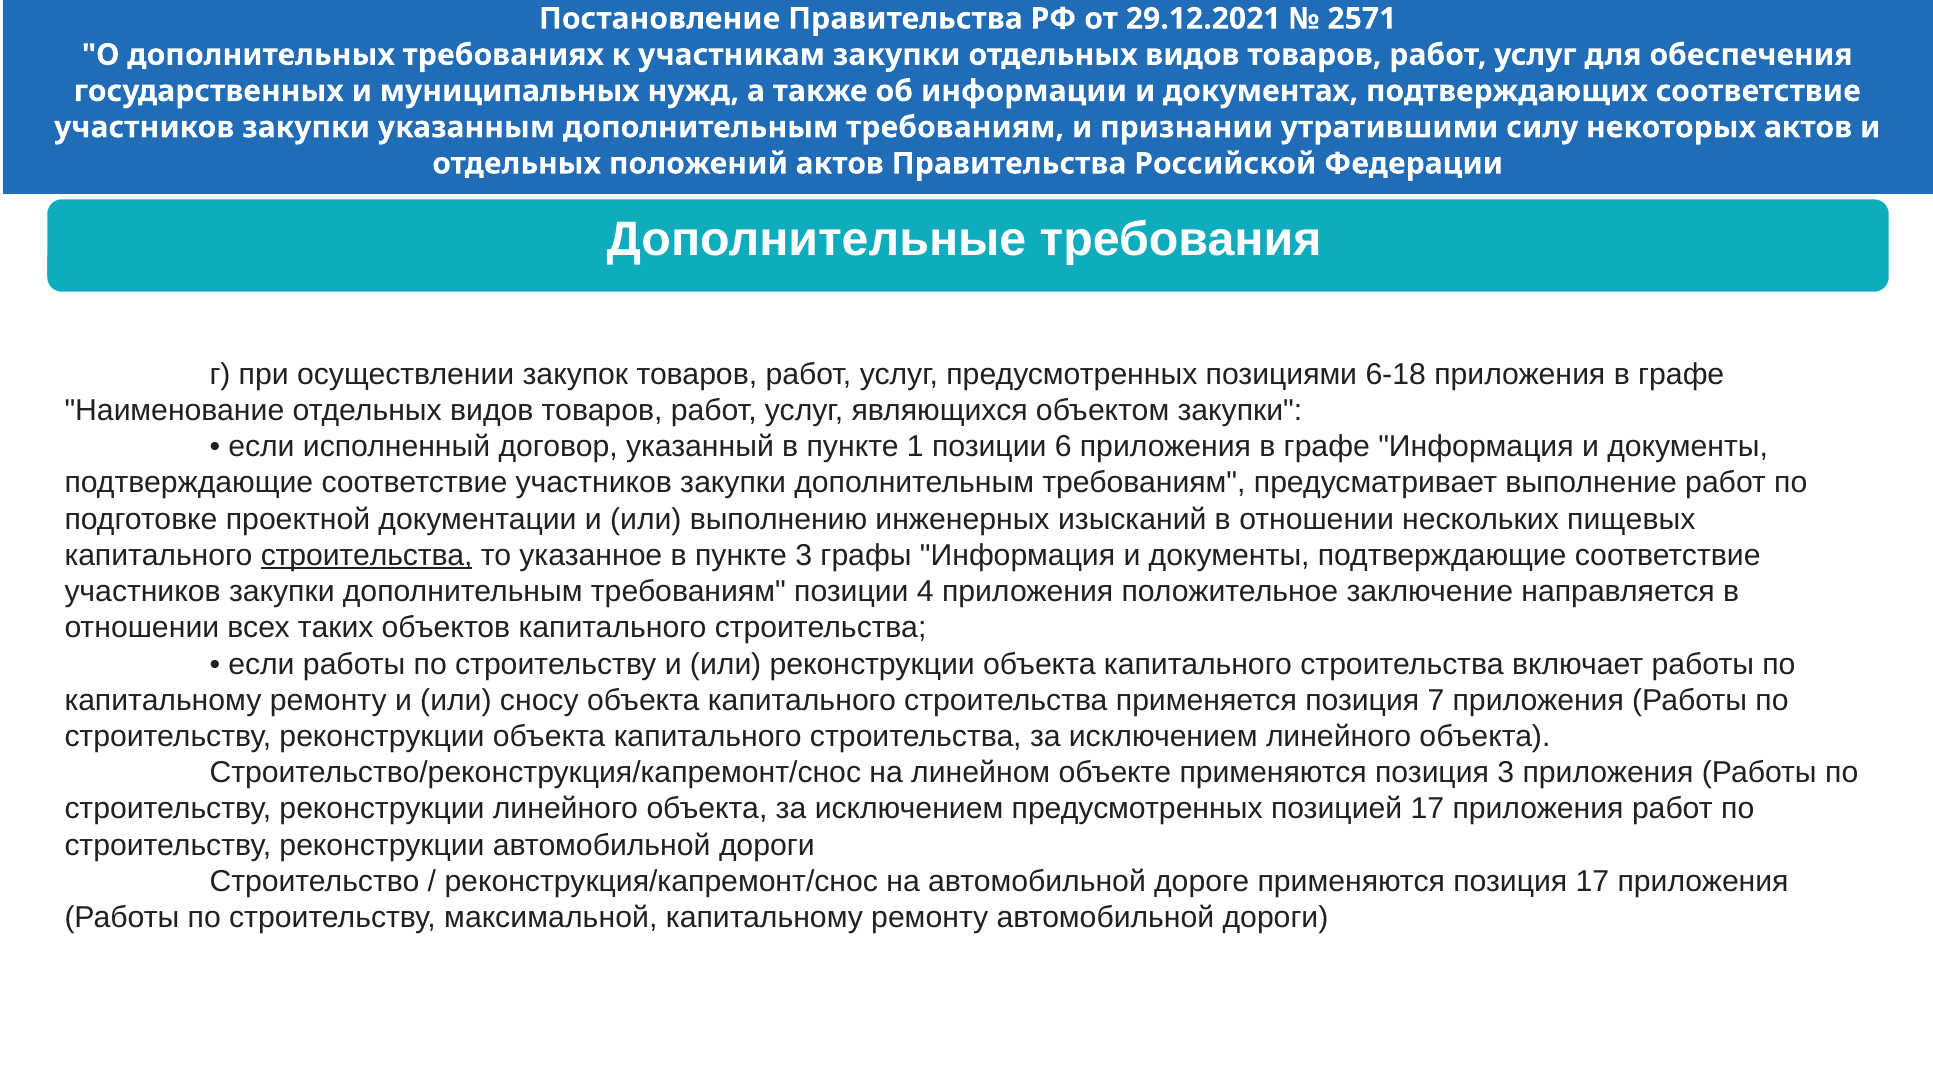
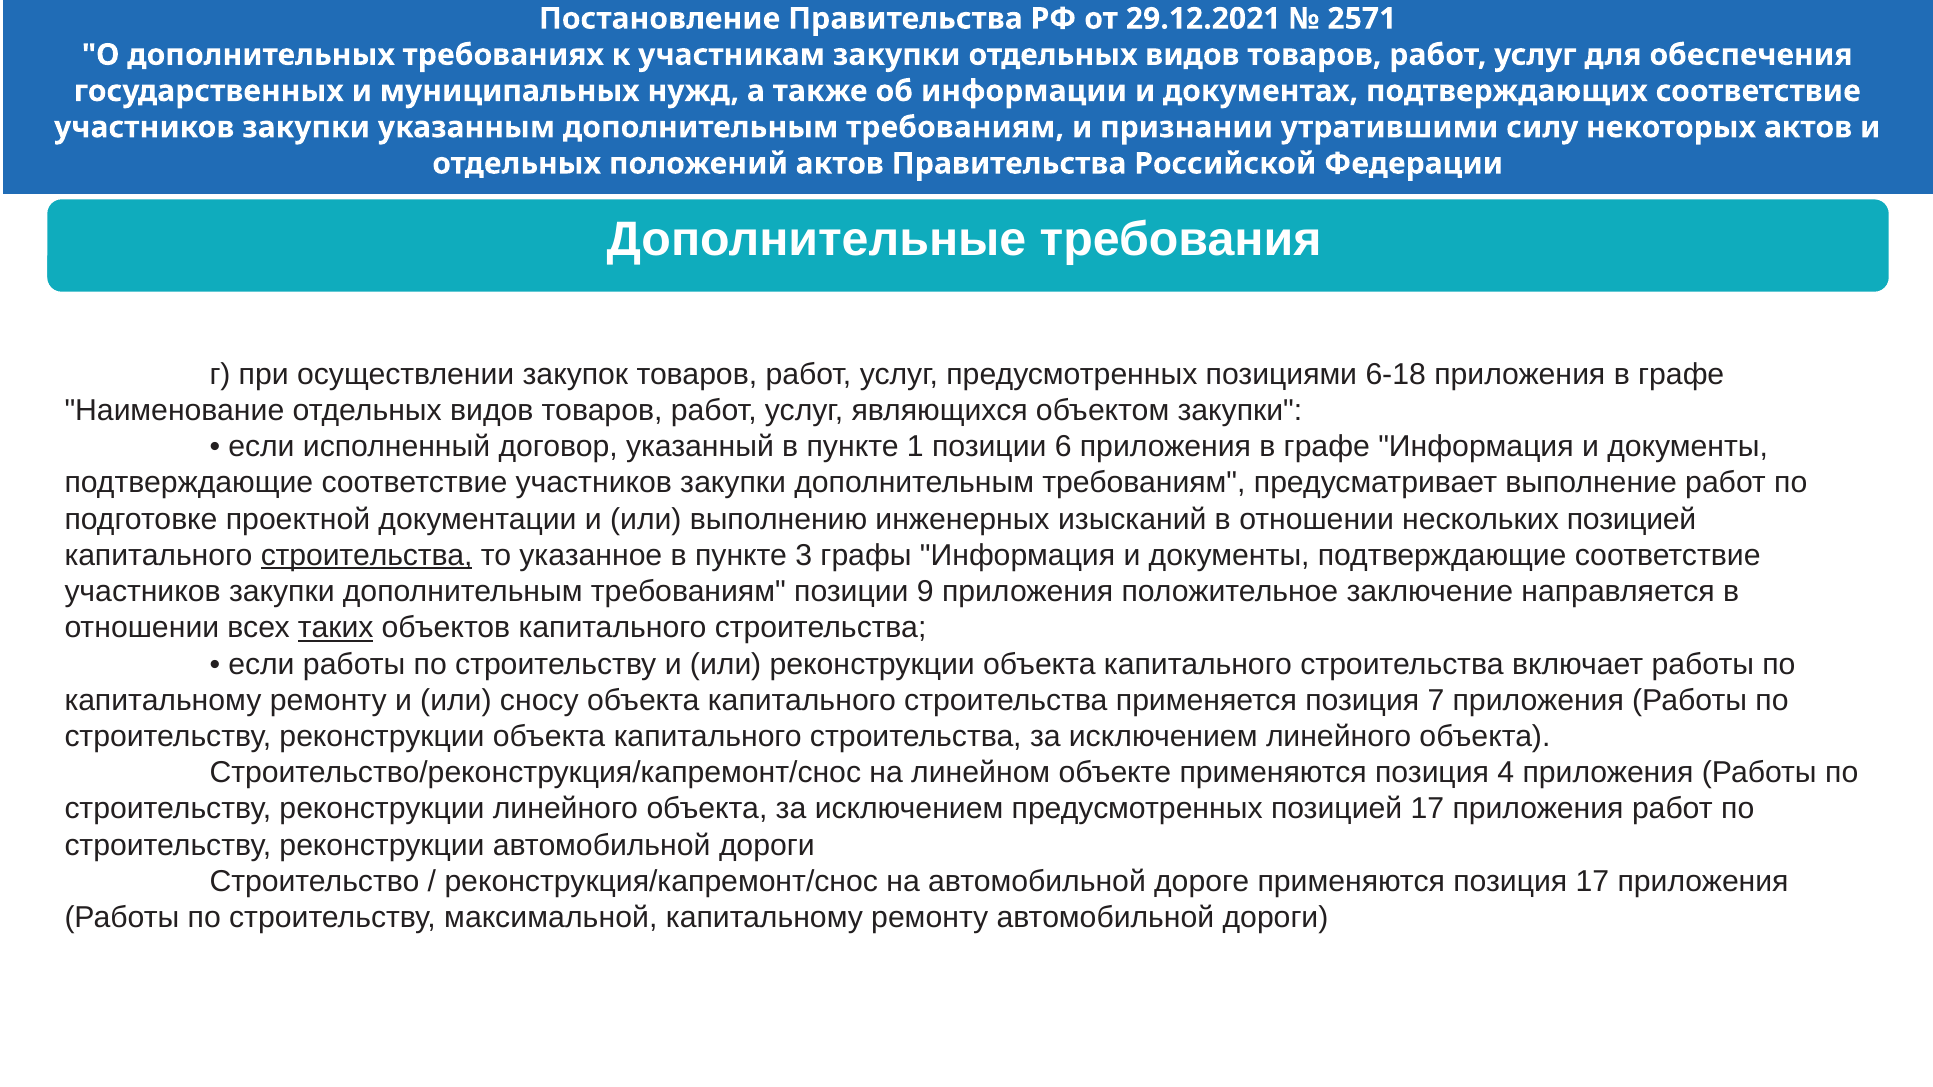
нескольких пищевых: пищевых -> позицией (1632, 519)
4: 4 -> 9 (925, 592)
таких underline: none -> present (336, 628)
позиция 3: 3 -> 4 (1506, 773)
